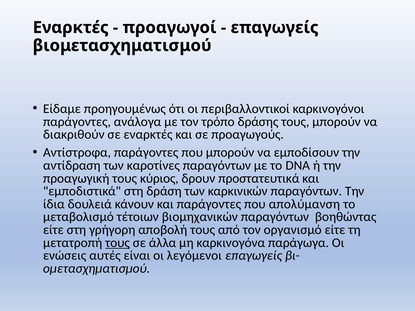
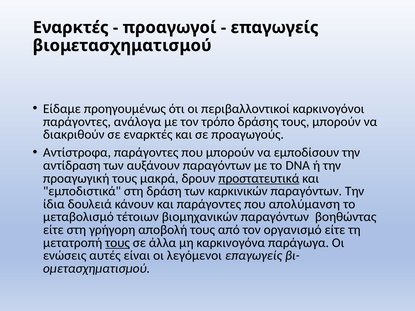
καροτίνες: καροτίνες -> αυξάνουν (153, 166)
κύριος: κύριος -> μακρά (159, 178)
προστατευτικά underline: none -> present (259, 178)
